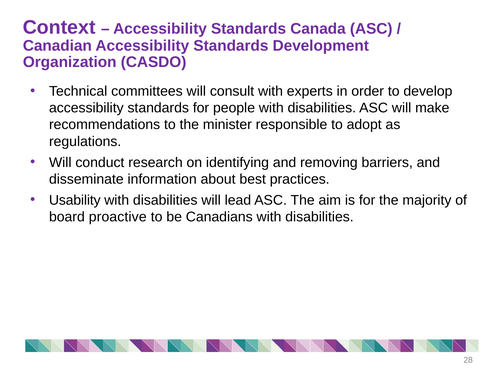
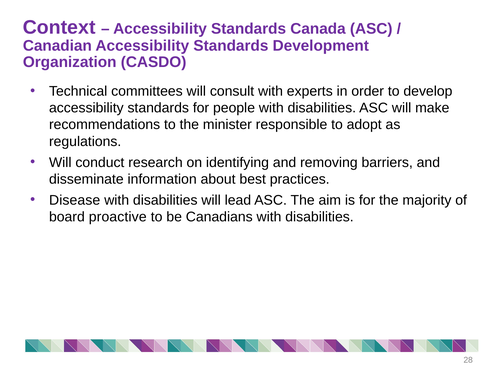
Usability: Usability -> Disease (75, 200)
